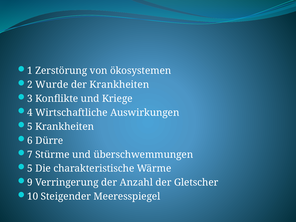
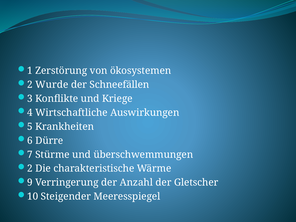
der Krankheiten: Krankheiten -> Schneefällen (119, 85)
5: 5 -> 2 (30, 169)
